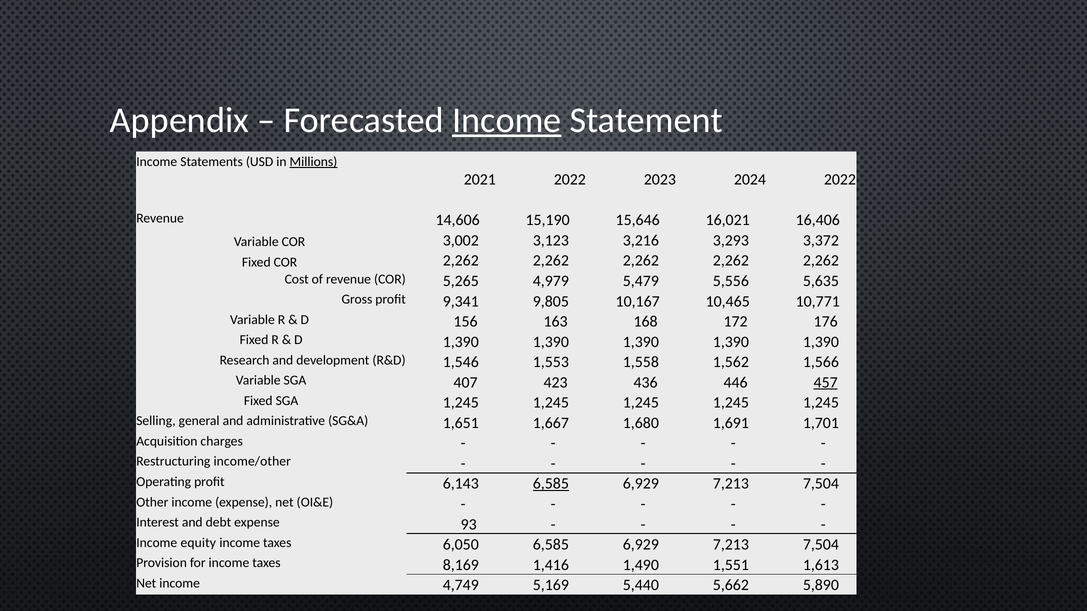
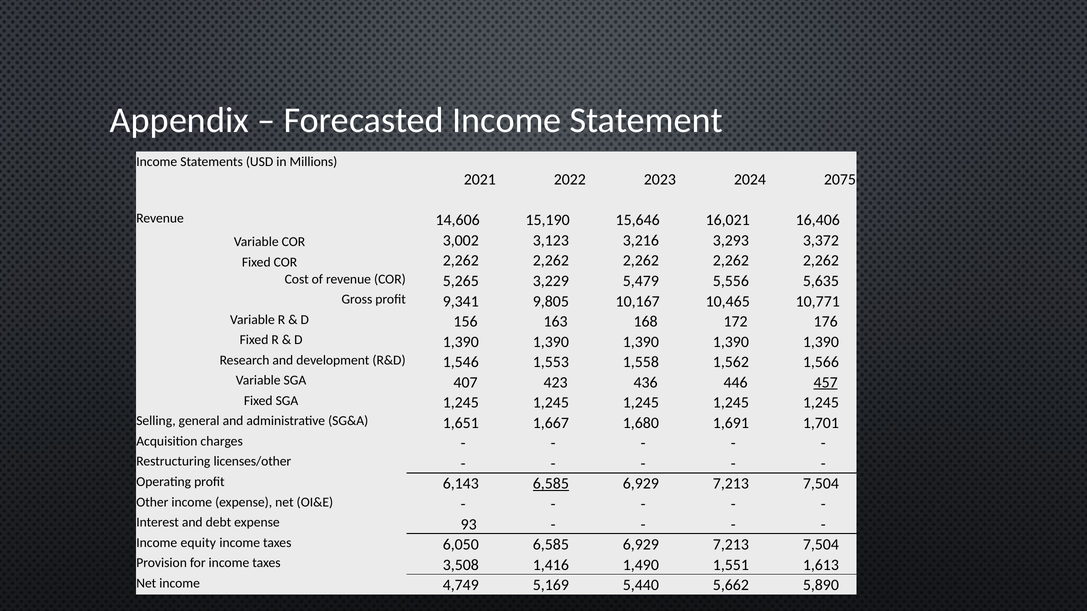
Income underline: present -> none (507, 120)
Millions underline: present -> none (313, 162)
2024 2022: 2022 -> 2075 (840, 180)
4,979: 4,979 -> 3,229 (551, 281)
income/other: income/other -> licenses/other (252, 462)
8,169: 8,169 -> 3,508 (461, 565)
